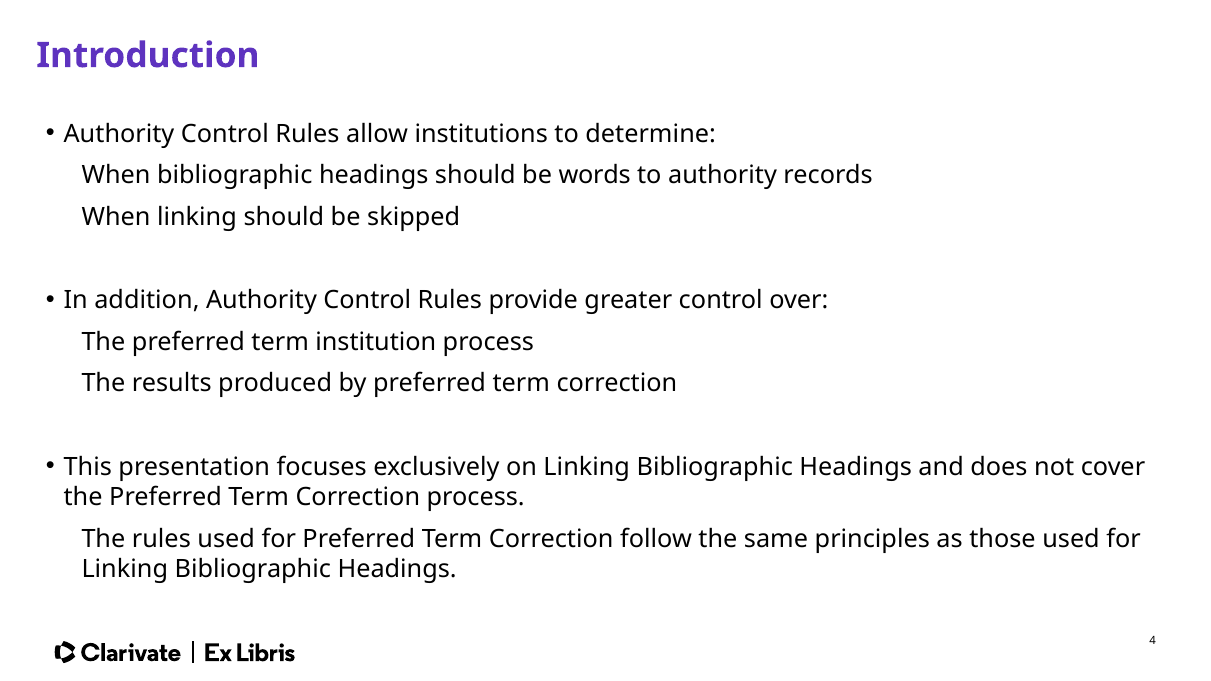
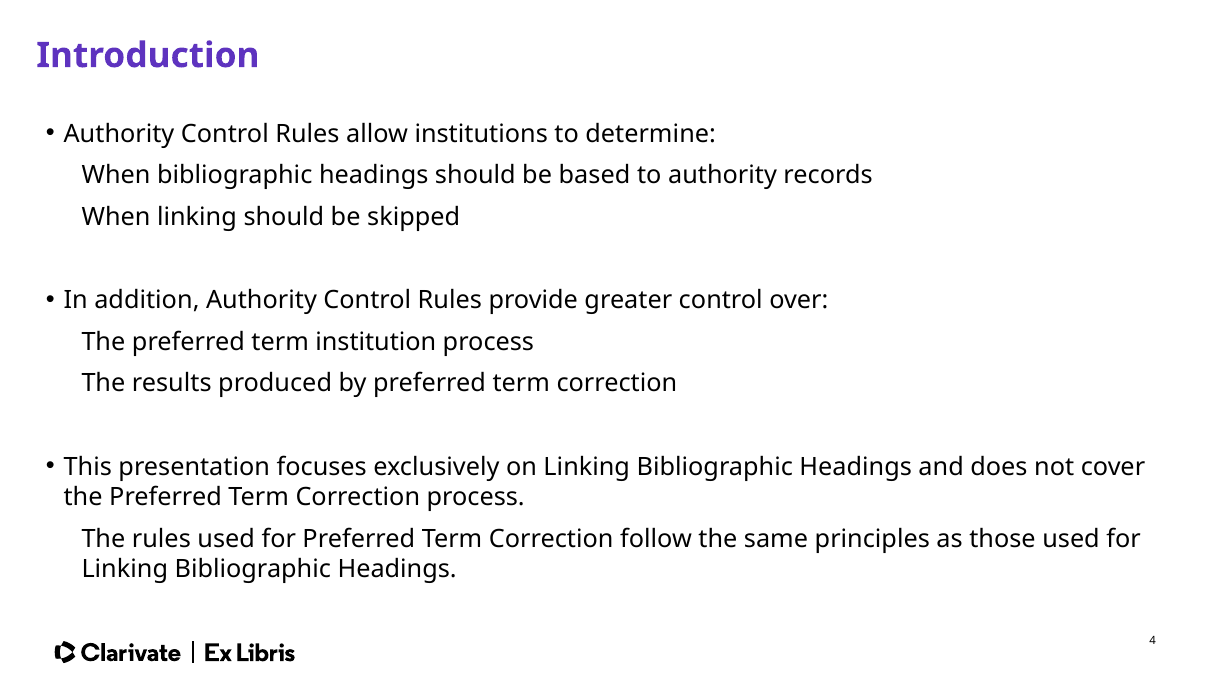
words: words -> based (595, 175)
